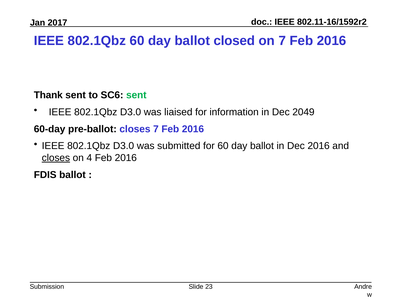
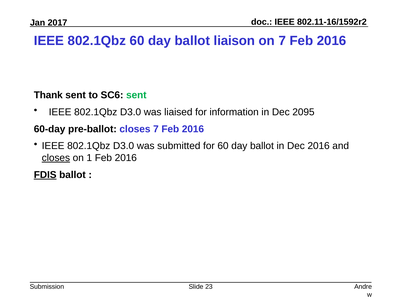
closed: closed -> liaison (234, 41)
2049: 2049 -> 2095 (303, 112)
4: 4 -> 1 (89, 158)
FDIS underline: none -> present (45, 175)
